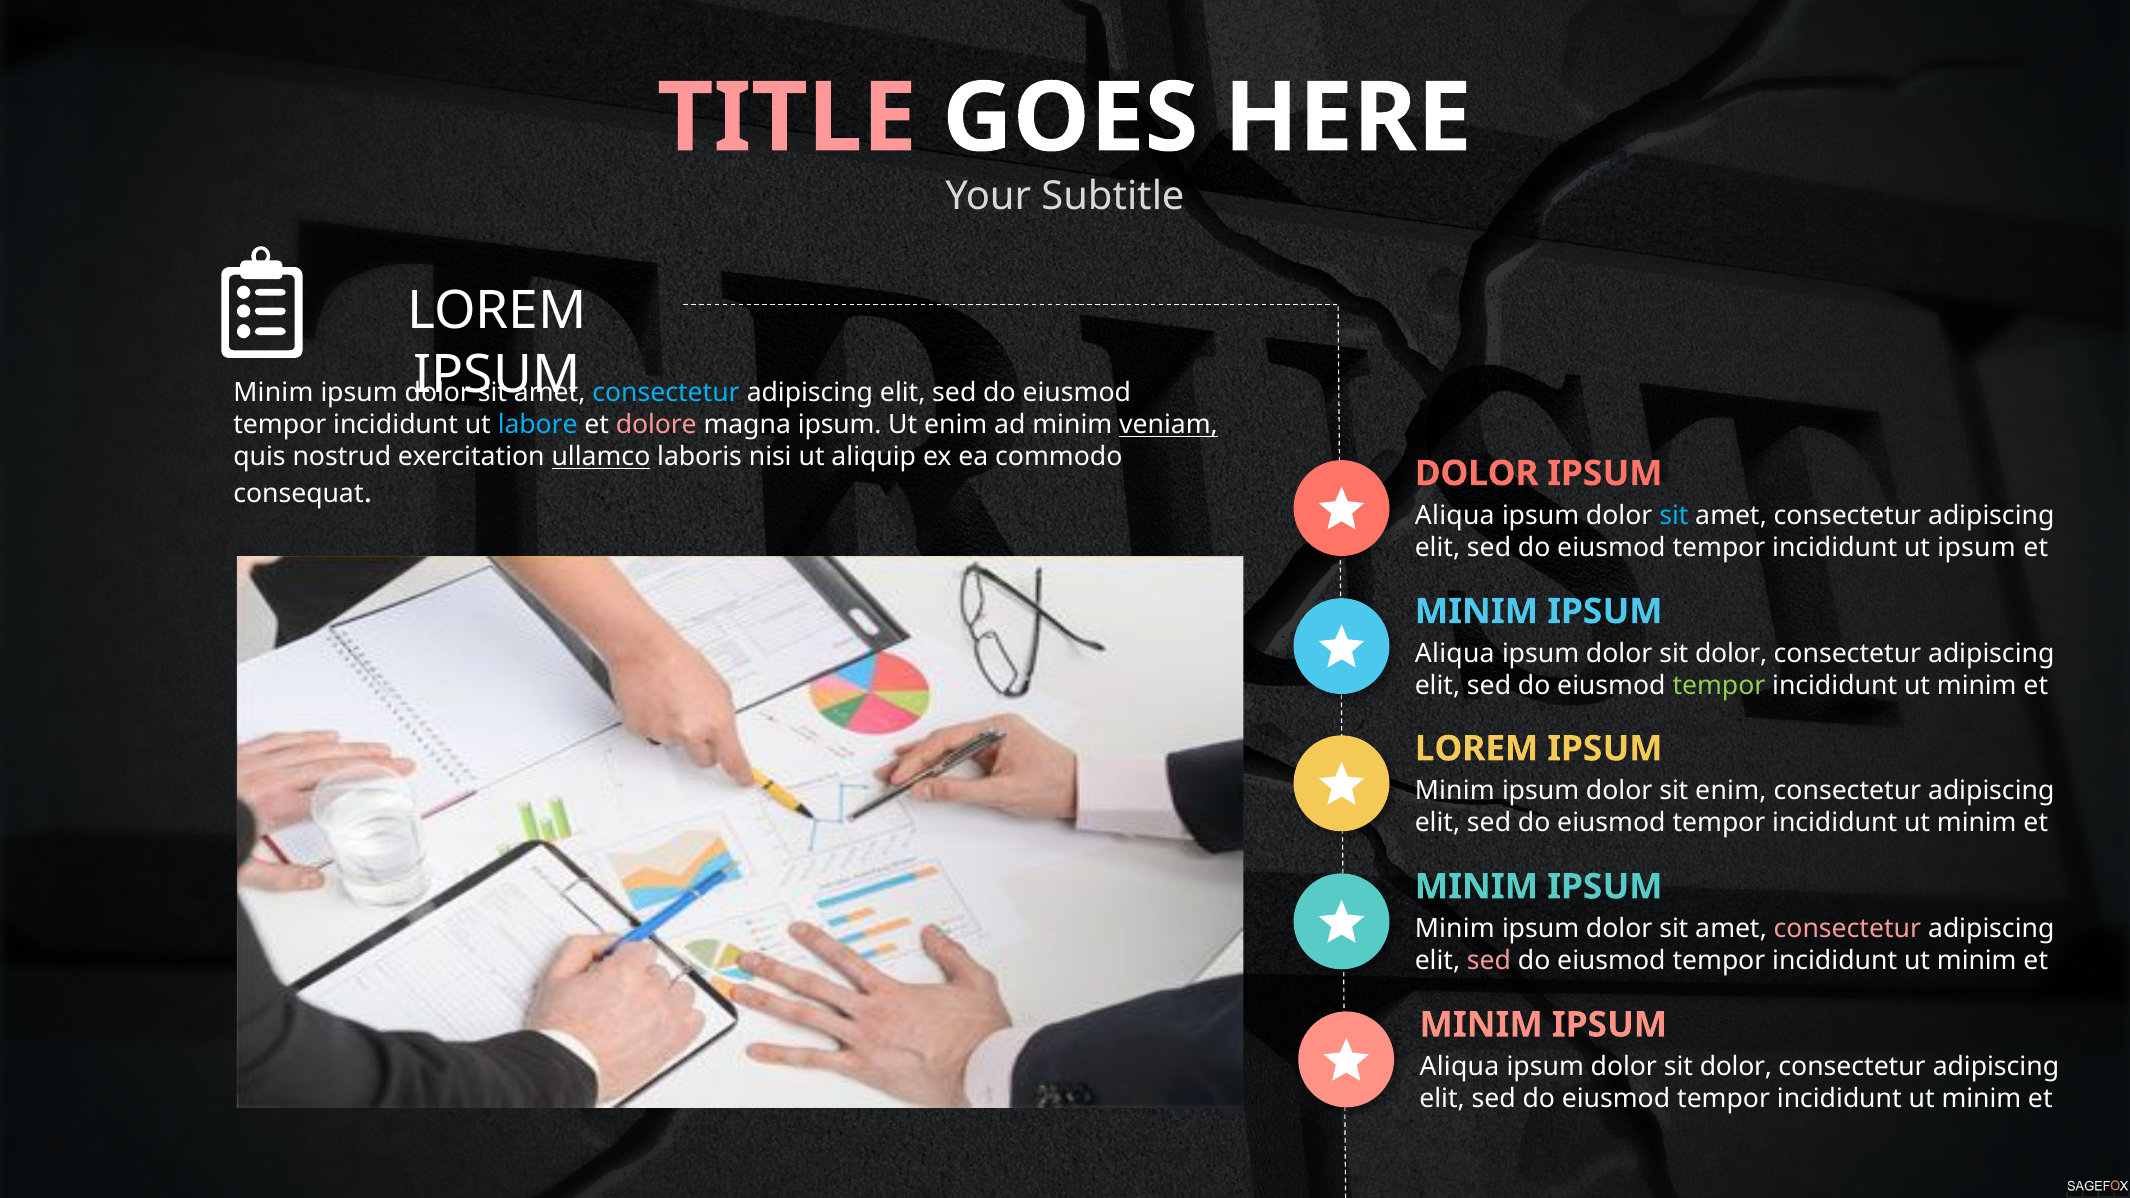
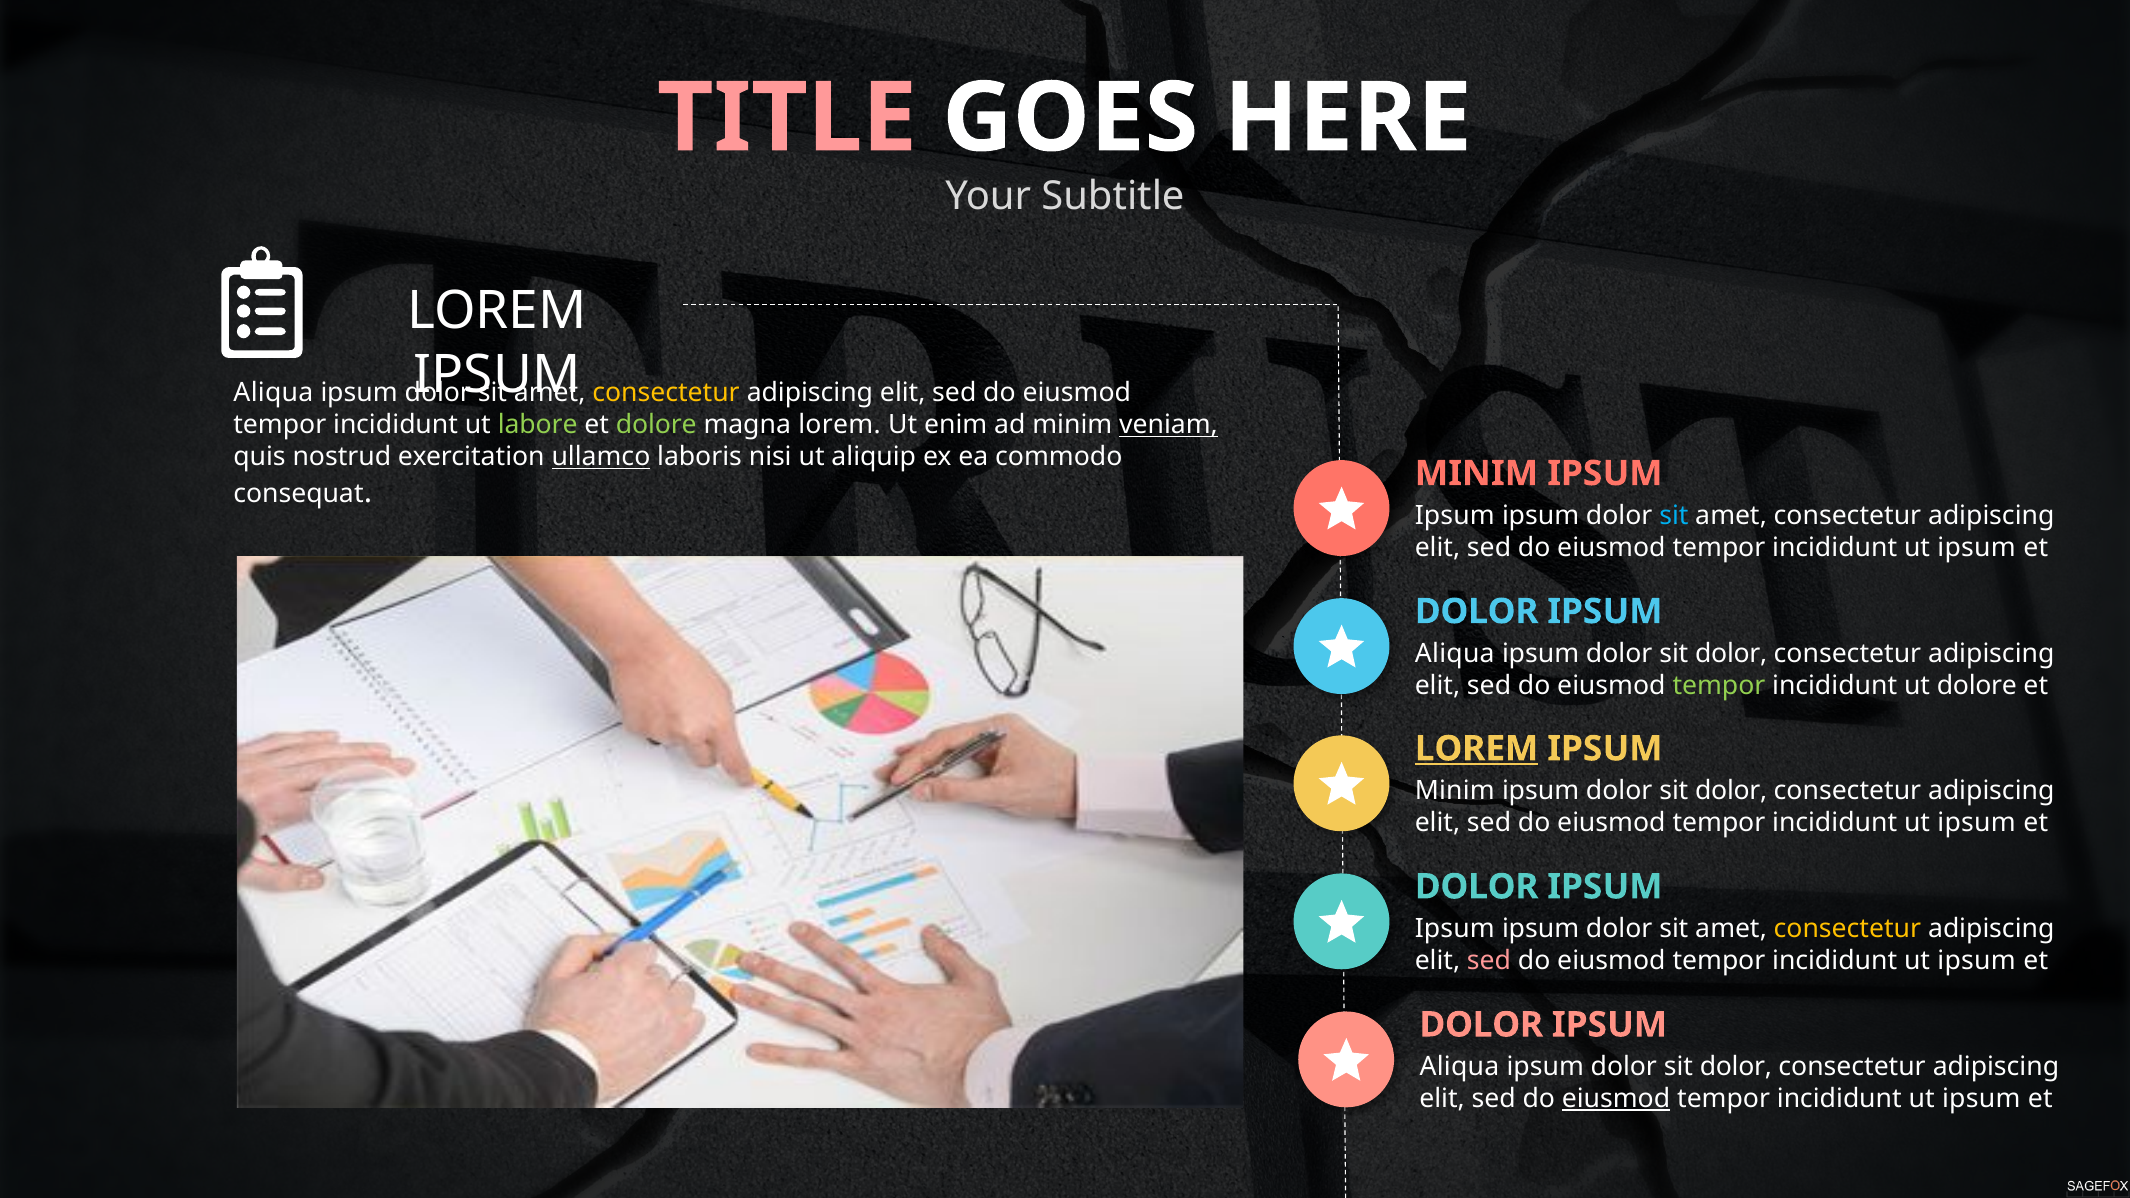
Minim: Minim -> Aliqua (273, 393)
consectetur colour: light blue -> yellow (666, 393)
labore colour: light blue -> light green (538, 425)
dolore colour: pink -> light green (656, 425)
magna ipsum: ipsum -> lorem (839, 425)
DOLOR: DOLOR -> MINIM (1476, 474)
Aliqua: Aliqua -> Ipsum (1455, 515)
MINIM: MINIM -> DOLOR (1477, 612)
minim: minim -> dolore (1977, 685)
LOREM underline: none -> present (1477, 749)
enim: enim -> dolor (1731, 791)
minim: minim -> ipsum (1977, 823)
MINIM: MINIM -> DOLOR (1477, 887)
Minim: Minim -> Ipsum (1455, 929)
consectetur colour: pink -> yellow (1847, 929)
minim: minim -> ipsum (1977, 961)
MINIM: MINIM -> DOLOR (1481, 1025)
eiusmod underline: none -> present (1616, 1099)
minim: minim -> ipsum (1981, 1099)
